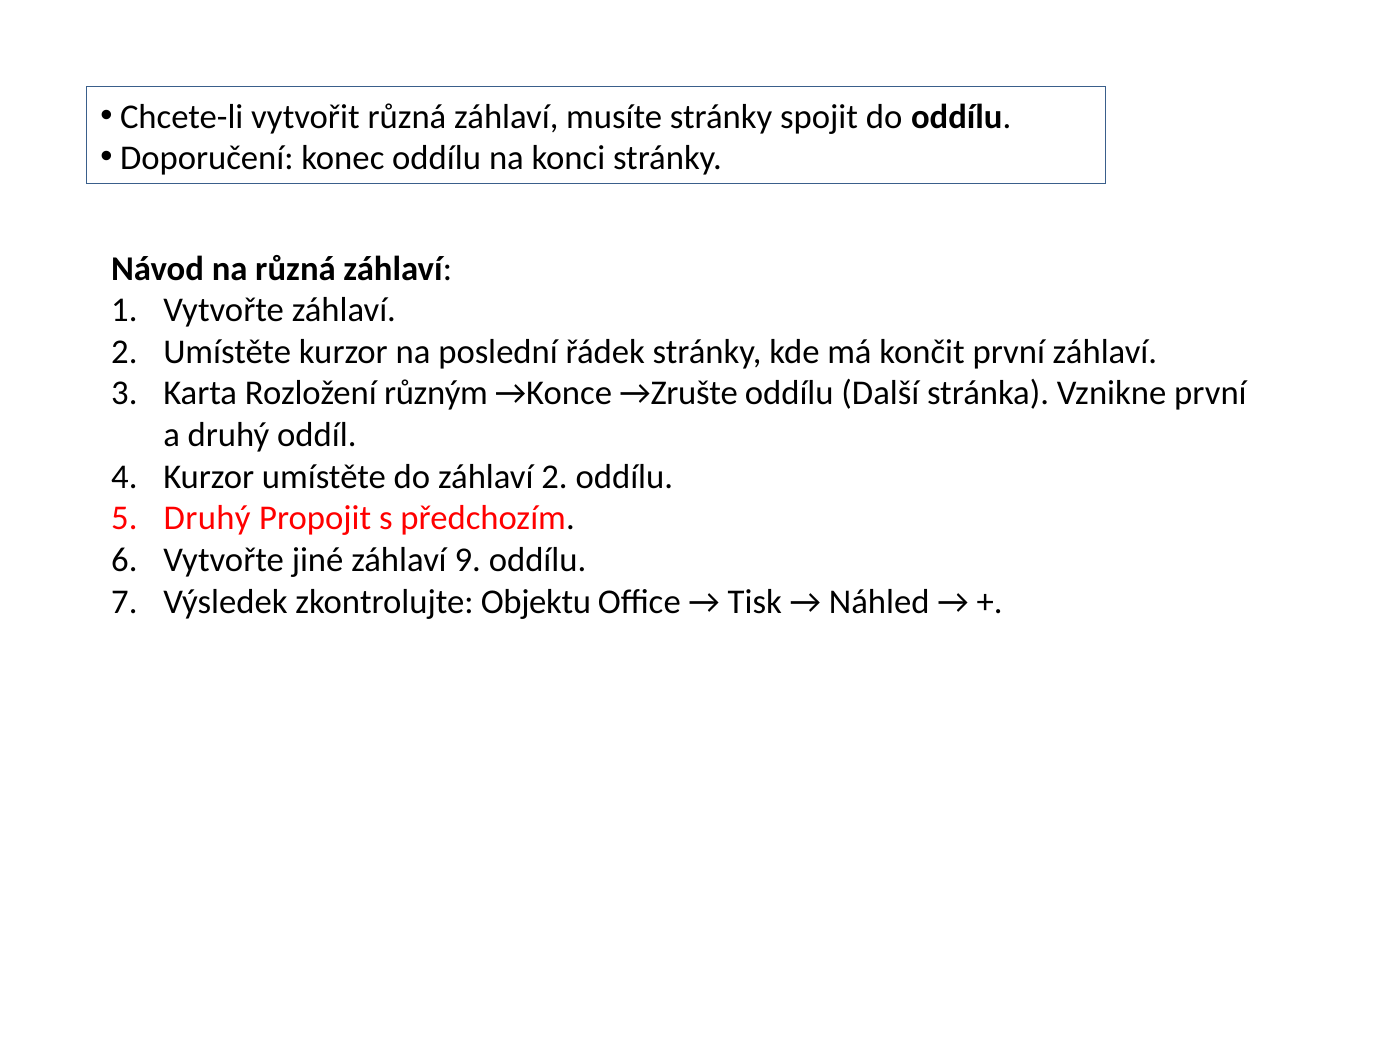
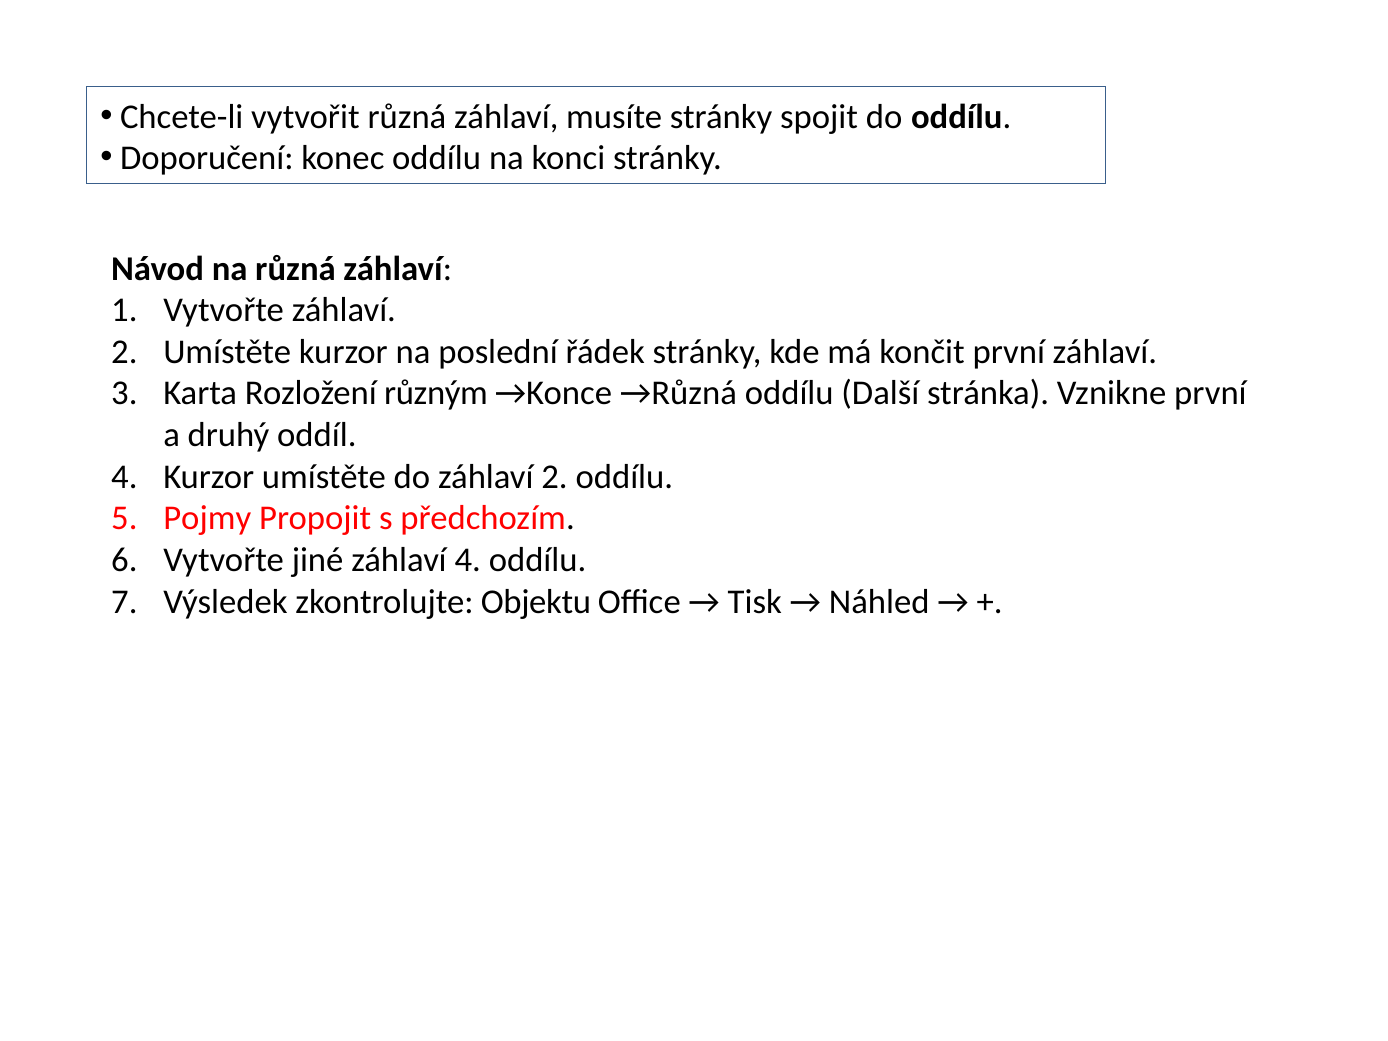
→Zrušte: →Zrušte -> →Různá (678, 394)
Druhý: Druhý -> Pojmy (207, 518)
záhlaví 9: 9 -> 4 (468, 560)
